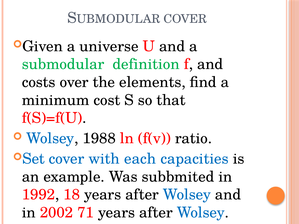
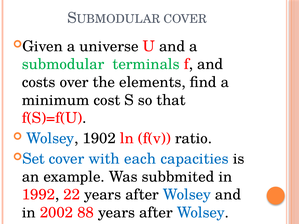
definition: definition -> terminals (146, 64)
1988: 1988 -> 1902 (99, 139)
18: 18 -> 22 (72, 195)
71: 71 -> 88 (86, 213)
